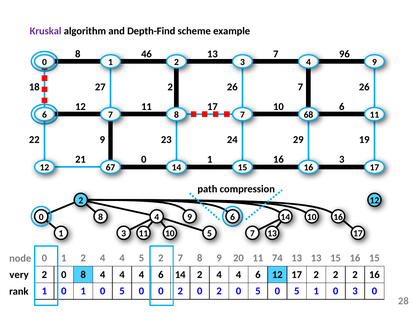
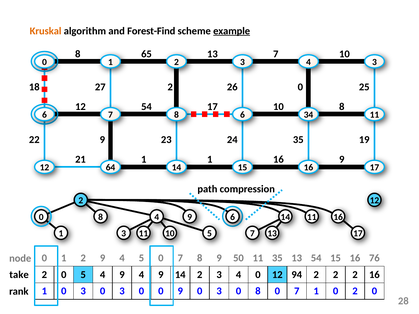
Kruskal colour: purple -> orange (46, 31)
Depth-Find: Depth-Find -> Forest-Find (151, 31)
example underline: none -> present (232, 31)
46: 46 -> 65 (146, 54)
7 96: 96 -> 10 (344, 54)
4 9: 9 -> 3 (374, 62)
18 2 7: 7 -> 0 (300, 87)
26 26: 26 -> 25 (364, 87)
12 11: 11 -> 54 (146, 107)
10 6: 6 -> 8 (342, 107)
8 7: 7 -> 6 (242, 115)
68: 68 -> 34 (308, 115)
23 29: 29 -> 35 (298, 140)
21 0: 0 -> 1 (144, 160)
16 3: 3 -> 9 (342, 160)
67: 67 -> 64 (110, 168)
10: 10 -> 11 (312, 217)
1 2 4: 4 -> 9 (103, 258)
5 2: 2 -> 0 (161, 258)
20: 20 -> 50 (238, 258)
11 74: 74 -> 35 (277, 258)
13 13: 13 -> 54 (316, 258)
16 15: 15 -> 76 (374, 258)
0 8: 8 -> 5 (83, 275)
4: 4 -> 9 (122, 275)
6: 6 -> 9 (161, 275)
14 2 4: 4 -> 3 (219, 275)
6: 6 -> 0 (258, 275)
12 17: 17 -> 94 (297, 275)
very: very -> take (19, 275)
1 0 1: 1 -> 3 (83, 291)
5: 5 -> 3 (122, 291)
0 0 2: 2 -> 9 (180, 291)
2: 2 -> 3 (219, 291)
5: 5 -> 8 (258, 291)
5: 5 -> 7 (297, 291)
0 3: 3 -> 2 (355, 291)
